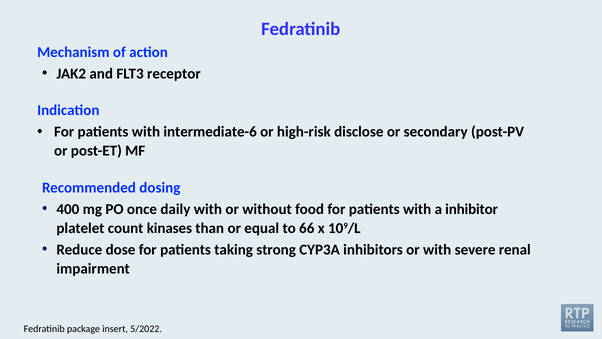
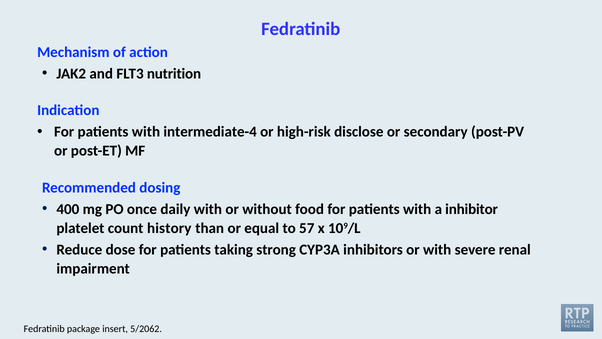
receptor: receptor -> nutrition (174, 74)
intermediate-6: intermediate-6 -> intermediate-4 (210, 132)
kinases: kinases -> history (169, 228)
66: 66 -> 57 (307, 228)
5/2022: 5/2022 -> 5/2062 (146, 329)
